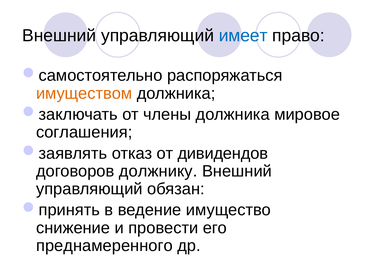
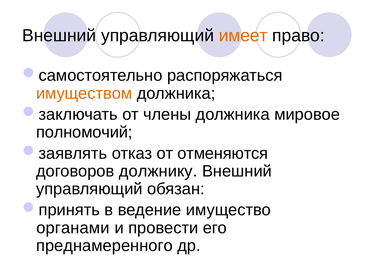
имеет colour: blue -> orange (243, 35)
соглашения: соглашения -> полномочий (84, 132)
дивидендов: дивидендов -> отменяются (223, 153)
снижение: снижение -> органами (73, 227)
